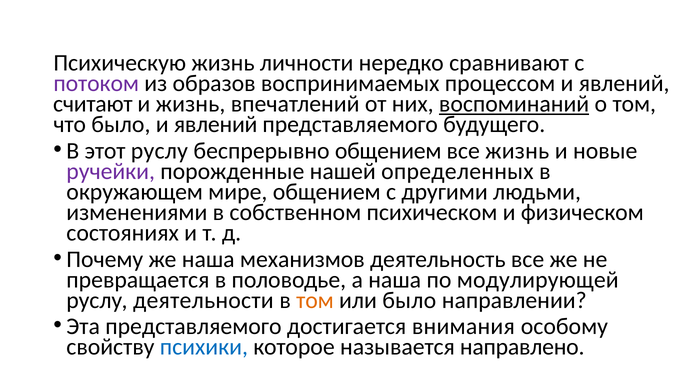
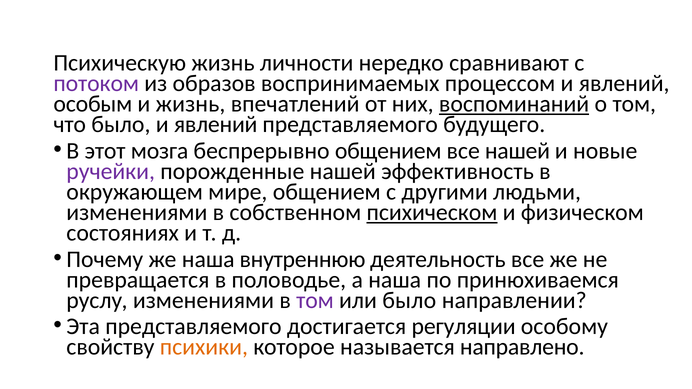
считают: считают -> особым (93, 104)
этот руслу: руслу -> мозга (160, 151)
все жизнь: жизнь -> нашей (517, 151)
определенных: определенных -> эффективность (457, 171)
психическом underline: none -> present (432, 212)
механизмов: механизмов -> внутреннюю (302, 259)
модулирующей: модулирующей -> принюхиваемся (538, 280)
руслу деятельности: деятельности -> изменениями (203, 300)
том colour: orange -> purple (315, 300)
внимания: внимания -> регуляции (464, 327)
психики colour: blue -> orange (204, 347)
